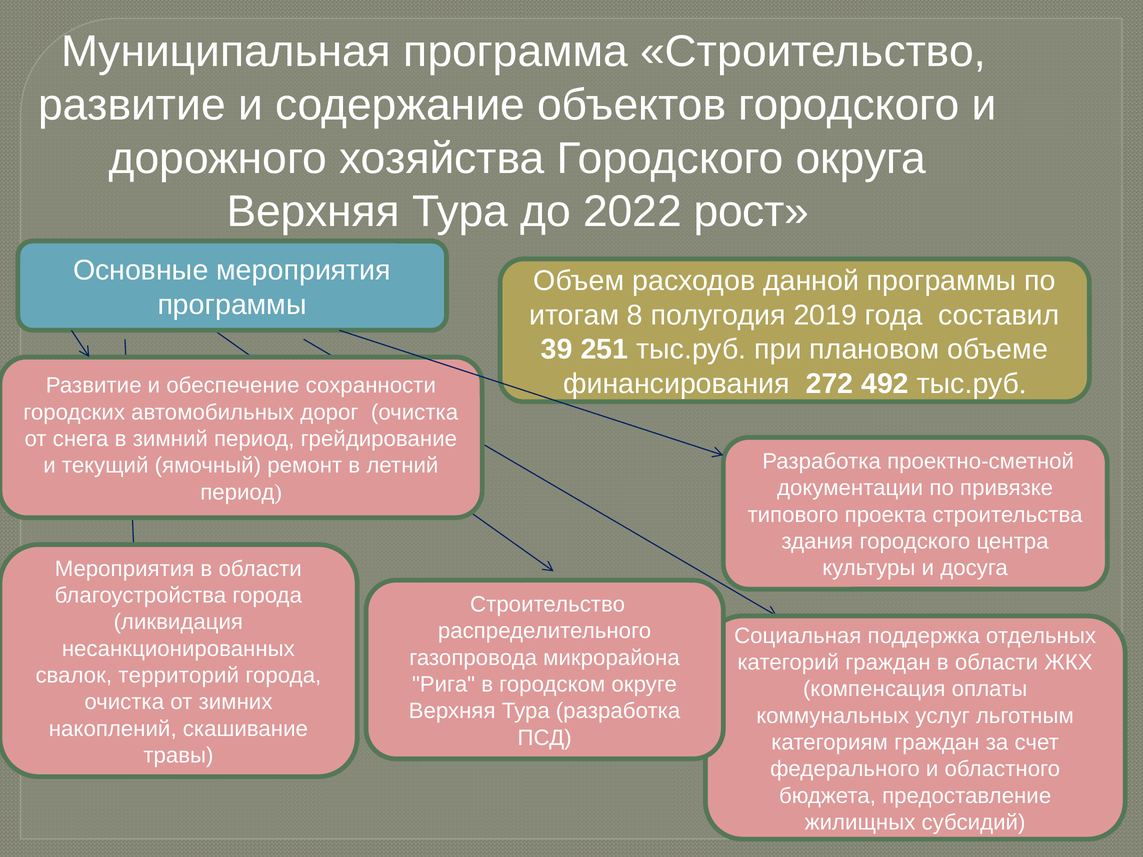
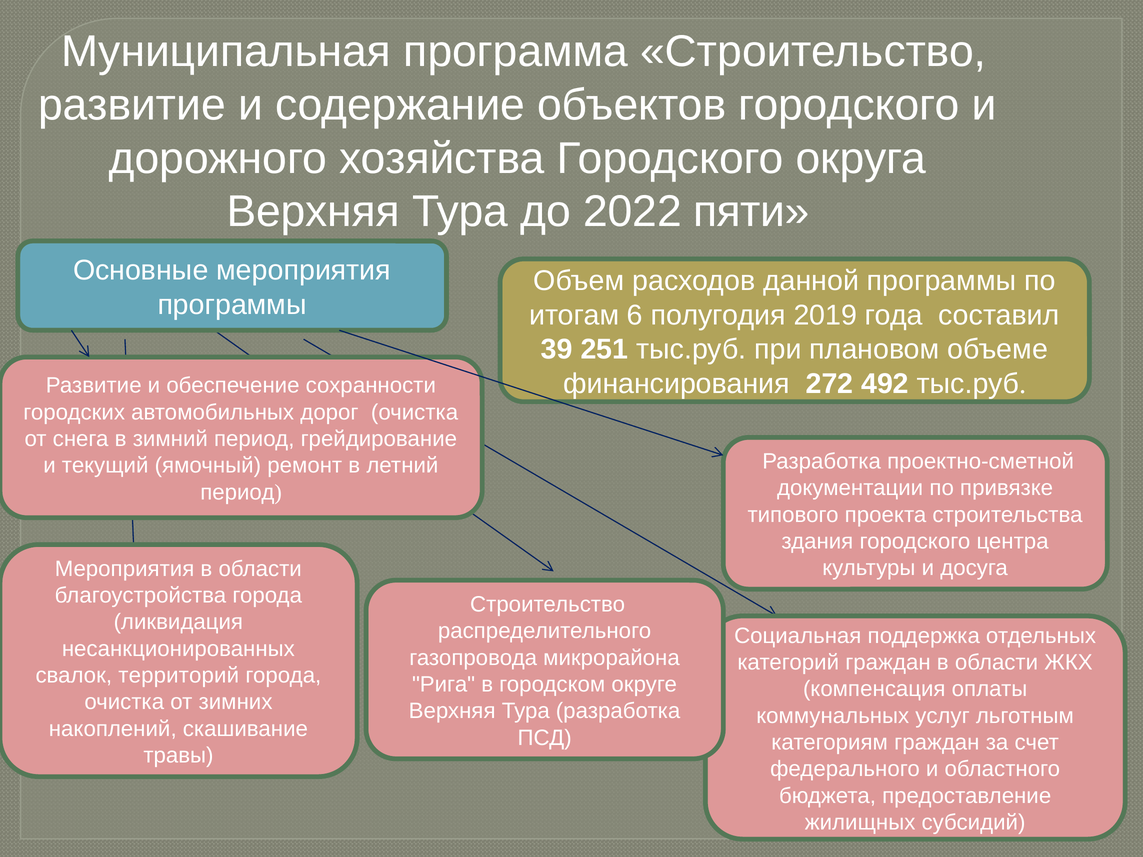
рост: рост -> пяти (751, 212)
8: 8 -> 6 (635, 315)
